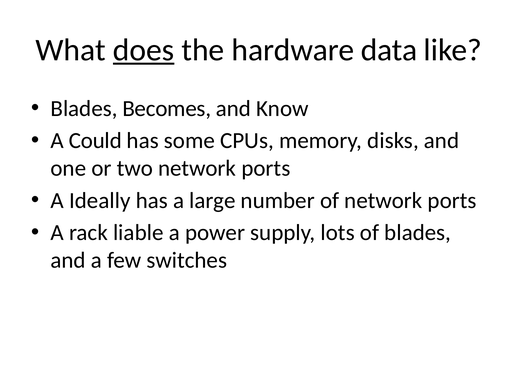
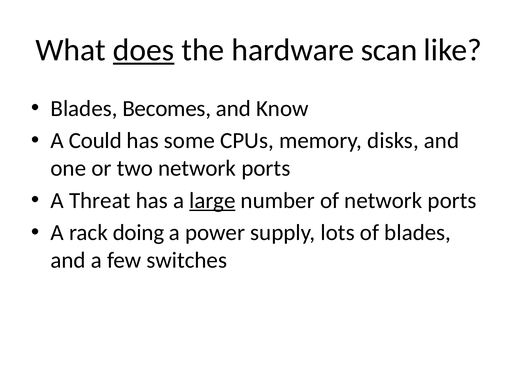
data: data -> scan (389, 50)
Ideally: Ideally -> Threat (100, 201)
large underline: none -> present (212, 201)
liable: liable -> doing (138, 233)
